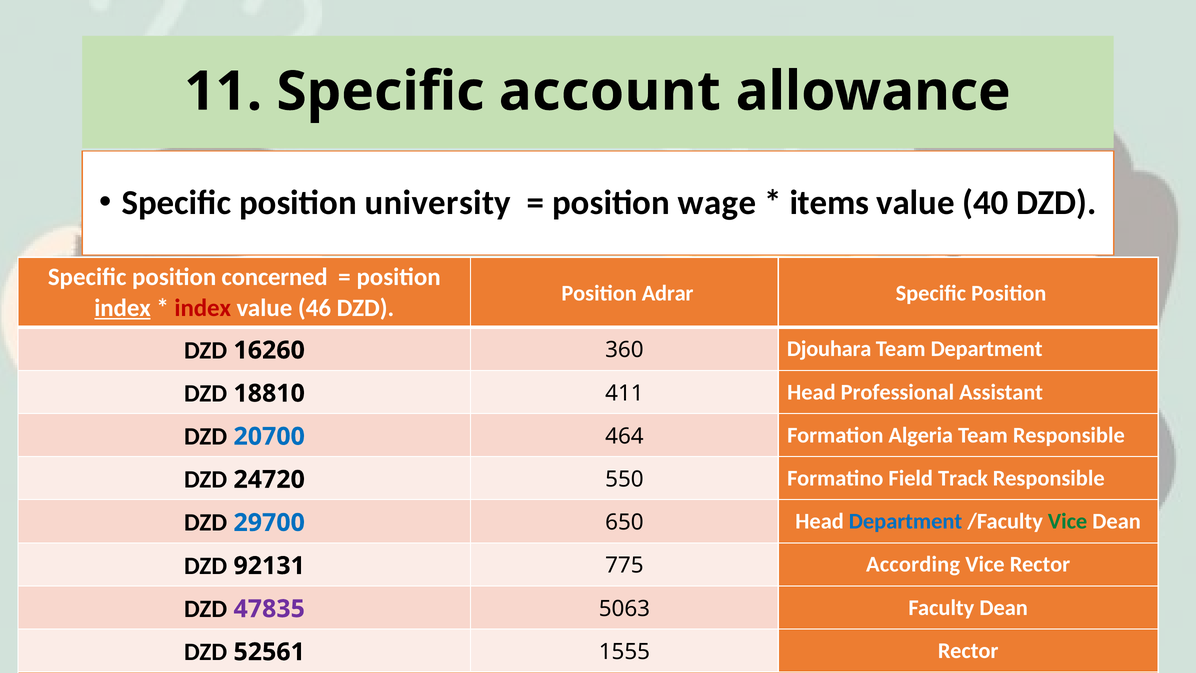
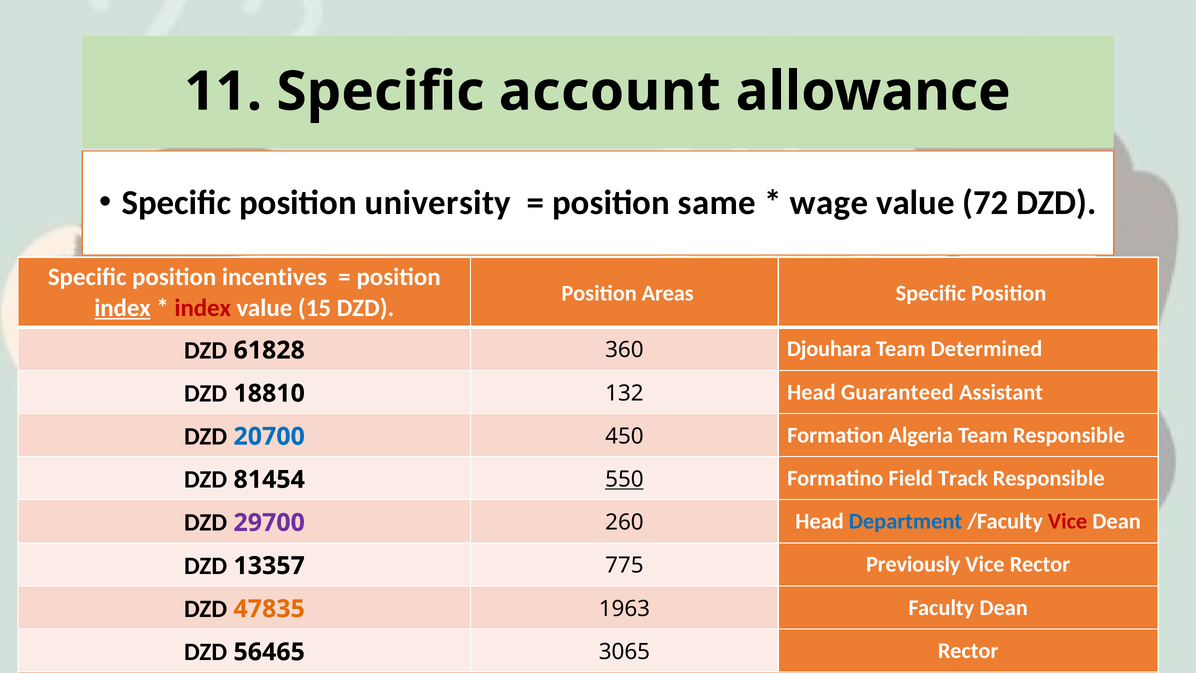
wage: wage -> same (717, 203)
items: items -> wage (829, 203)
40: 40 -> 72 (985, 203)
concerned: concerned -> incentives (274, 277)
Adrar: Adrar -> Areas (668, 293)
46: 46 -> 15 (315, 308)
Team Department: Department -> Determined (987, 349)
16260: 16260 -> 61828 (269, 350)
411: 411 -> 132 (624, 393)
Professional: Professional -> Guaranteed (897, 392)
464: 464 -> 450 (624, 436)
550 underline: none -> present (624, 479)
24720: 24720 -> 81454 (269, 479)
650: 650 -> 260 (624, 522)
Vice colour: green -> red (1068, 521)
29700 colour: blue -> purple (269, 523)
According: According -> Previously (913, 564)
92131: 92131 -> 13357 (269, 566)
5063: 5063 -> 1963 (624, 608)
47835 colour: purple -> orange (269, 609)
1555: 1555 -> 3065 (624, 652)
52561: 52561 -> 56465 (269, 652)
